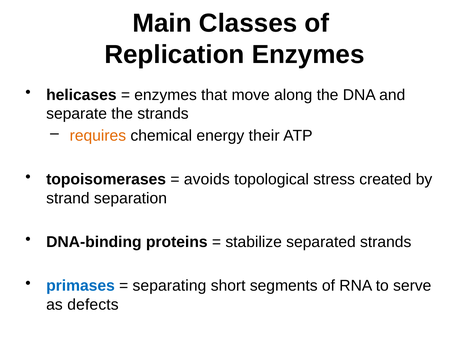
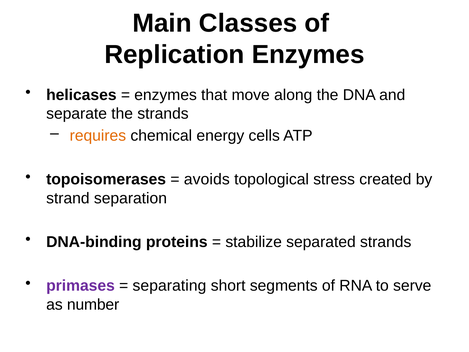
their: their -> cells (264, 136)
primases colour: blue -> purple (81, 286)
defects: defects -> number (93, 304)
